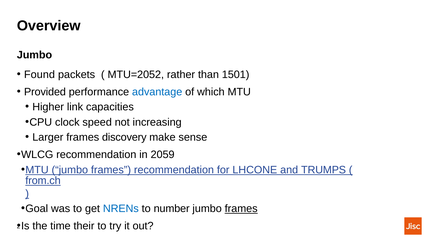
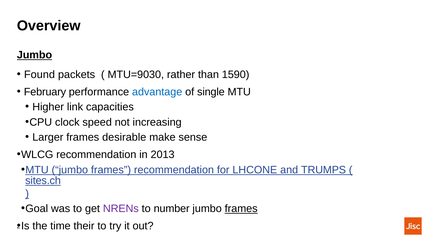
Jumbo underline: none -> present (34, 55)
MTU=2052: MTU=2052 -> MTU=9030 (136, 74)
1501: 1501 -> 1590 (236, 74)
Provided: Provided -> February (45, 92)
which: which -> single (211, 92)
discovery: discovery -> desirable (124, 137)
2059: 2059 -> 2013 (163, 155)
from.ch: from.ch -> sites.ch (43, 180)
NRENs colour: blue -> purple (121, 209)
